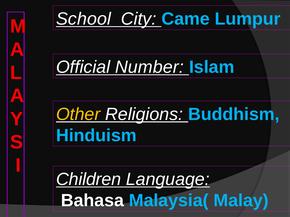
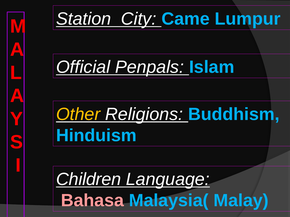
School: School -> Station (84, 19)
Number: Number -> Penpals (149, 67)
Bahasa colour: white -> pink (92, 201)
